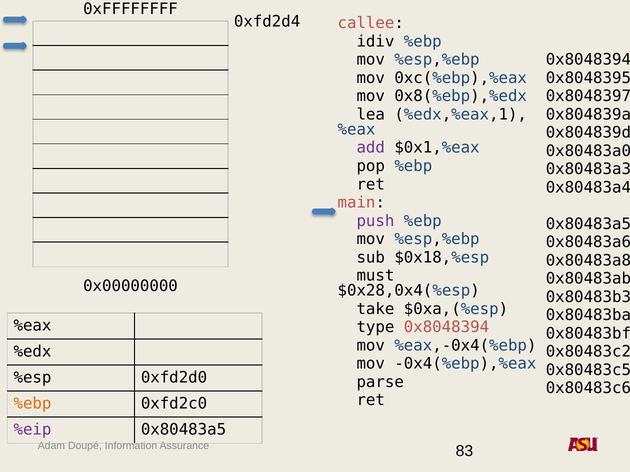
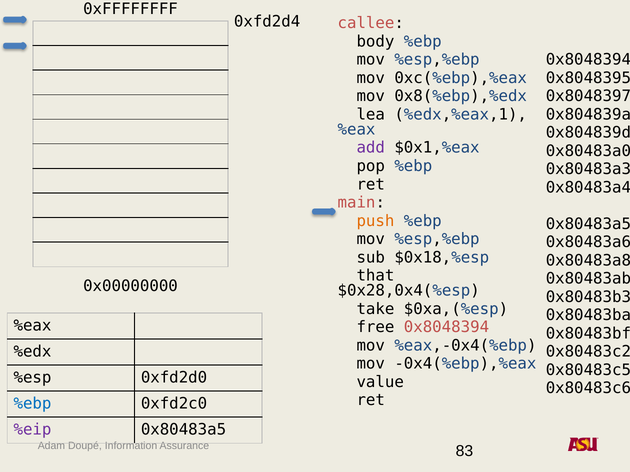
idiv: idiv -> body (375, 41)
push colour: purple -> orange (375, 221)
must: must -> that (375, 276)
type: type -> free (375, 328)
parse: parse -> value (380, 382)
%ebp colour: orange -> blue (32, 404)
